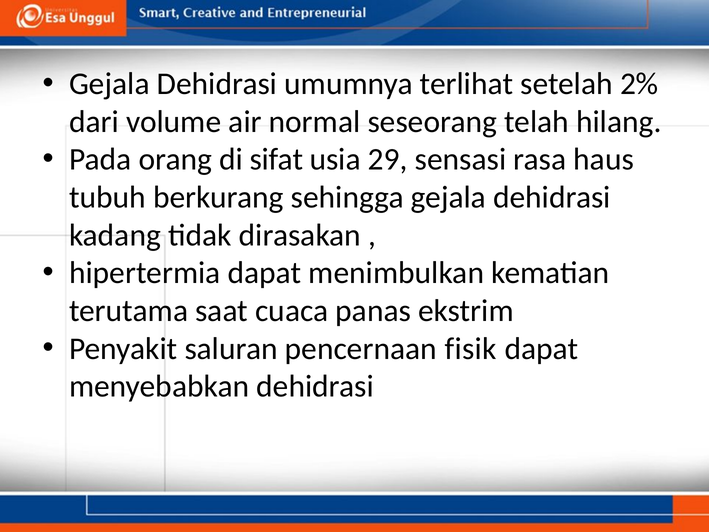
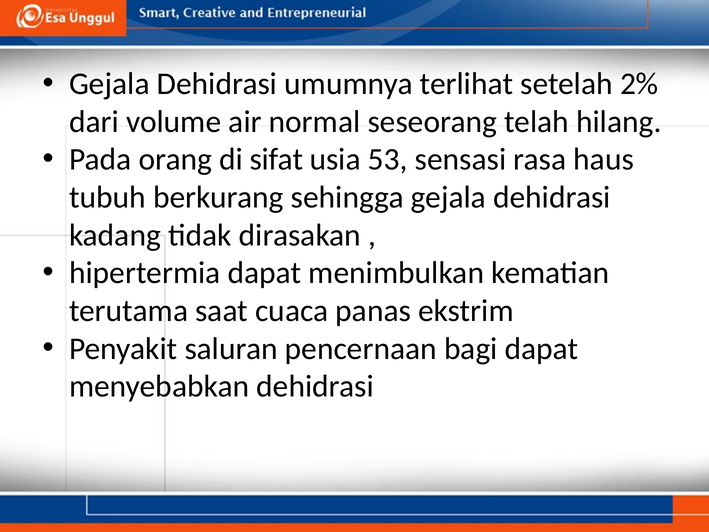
29: 29 -> 53 (388, 159)
fisik: fisik -> bagi (471, 349)
